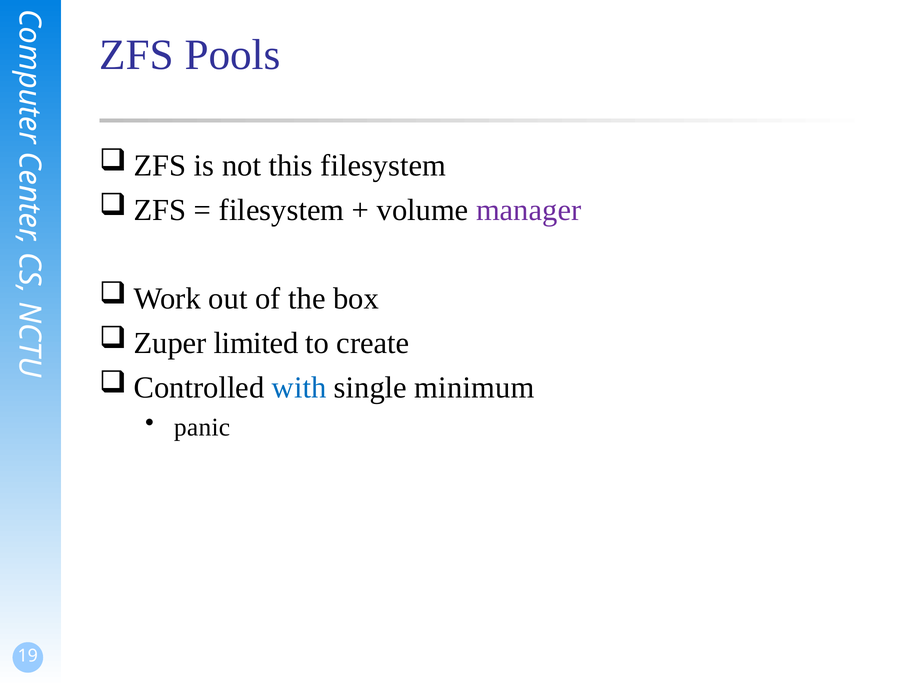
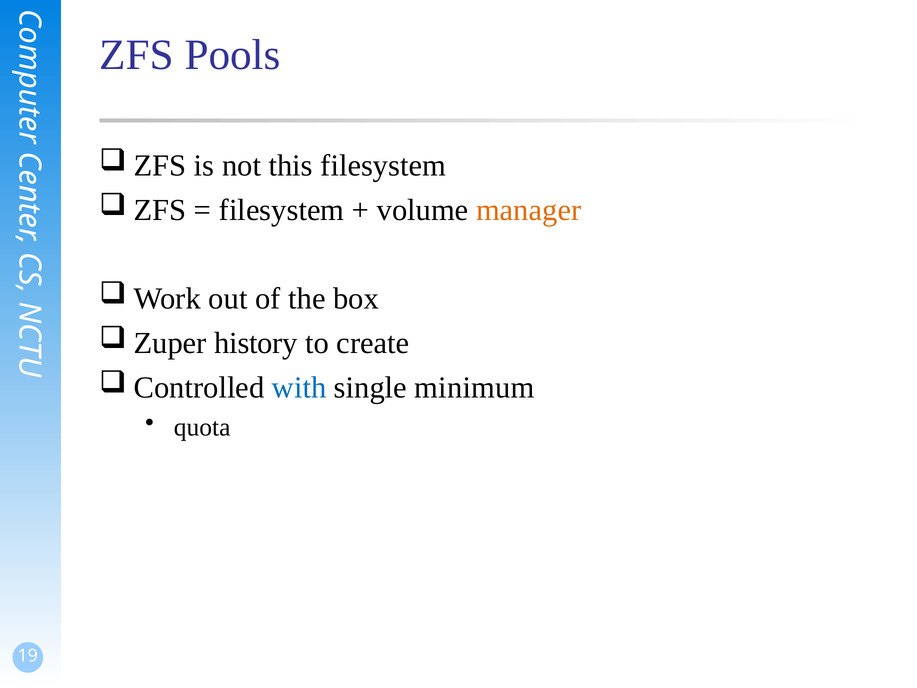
manager colour: purple -> orange (529, 210)
limited: limited -> history (256, 343)
panic: panic -> quota (202, 427)
